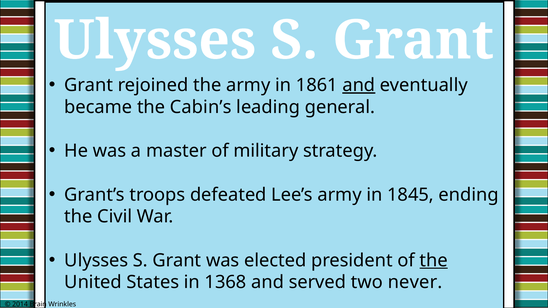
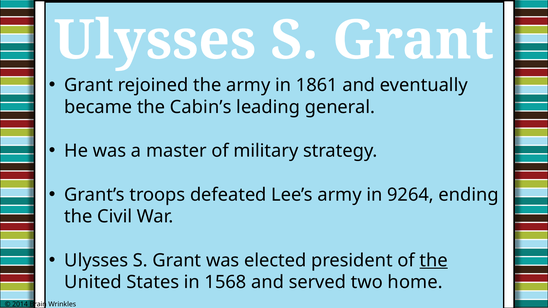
and underline: present -> none (359, 85)
1845: 1845 -> 9264 (411, 195)
1368: 1368 -> 1568 (226, 283)
never: never -> home (415, 283)
